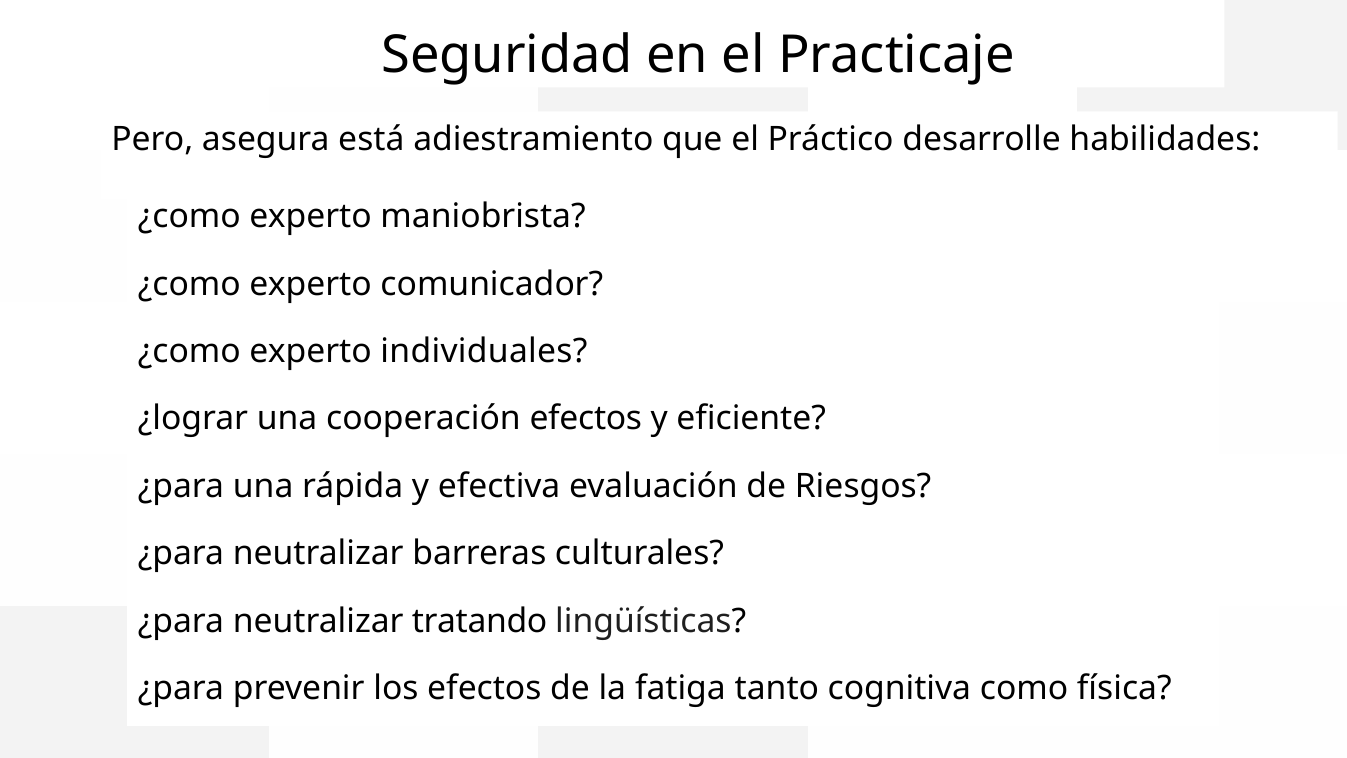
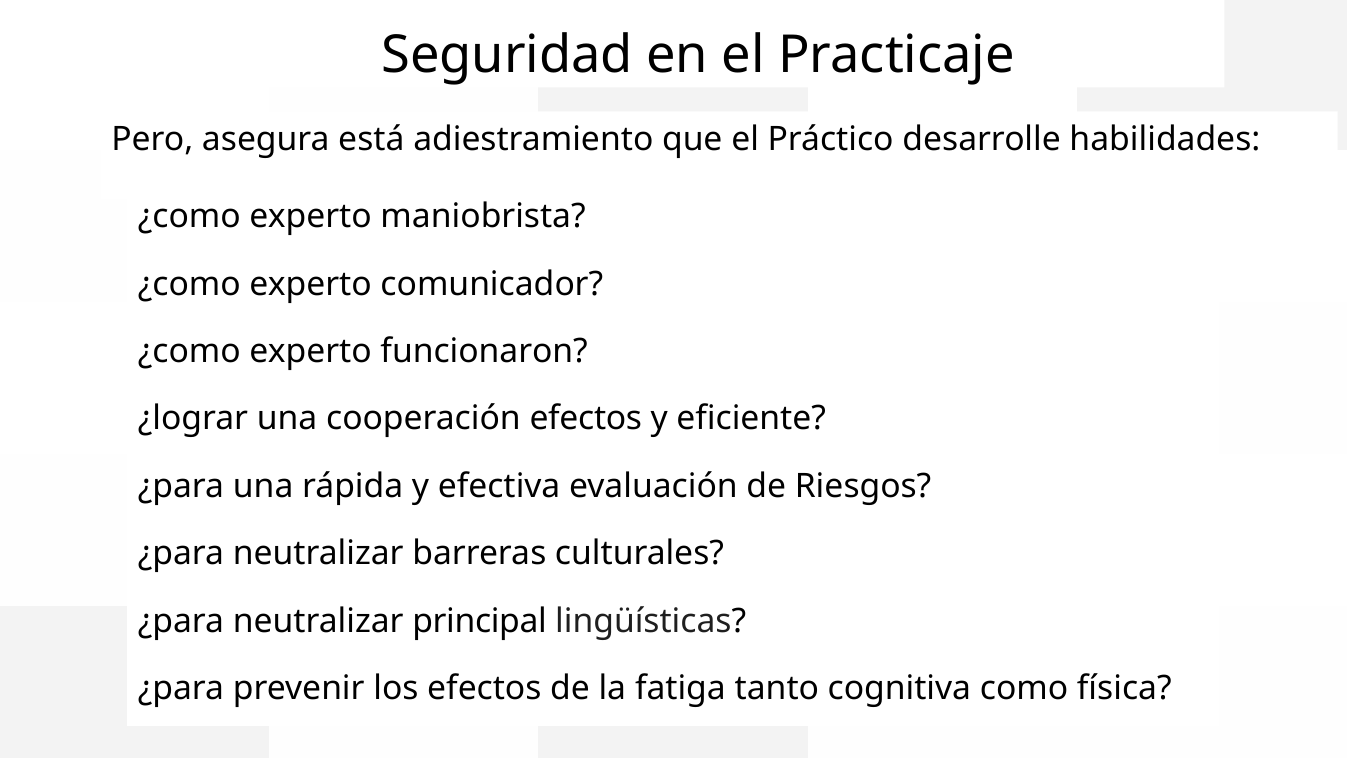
individuales: individuales -> funcionaron (484, 351)
tratando: tratando -> principal (480, 621)
